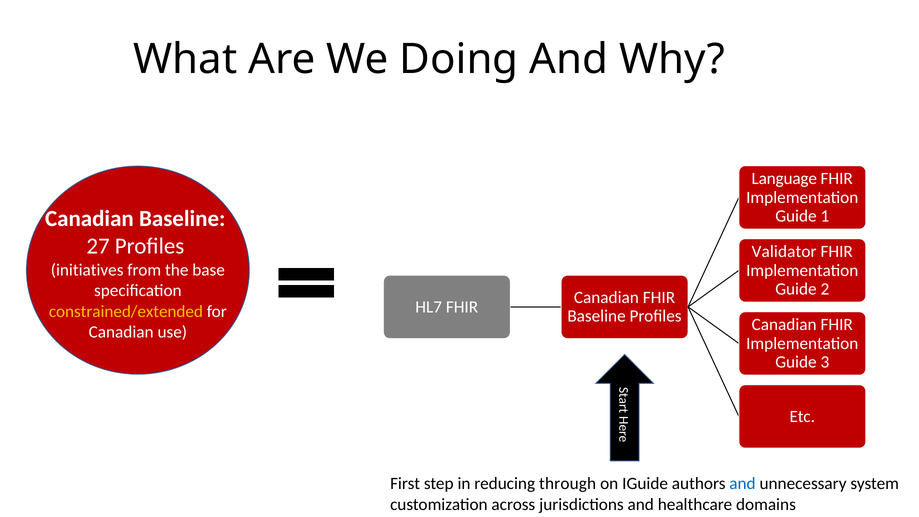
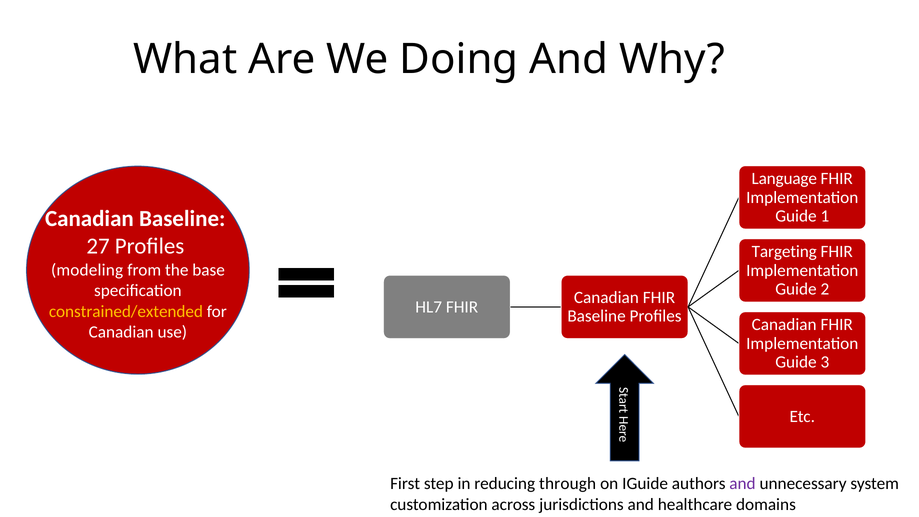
Validator: Validator -> Targeting (784, 252)
initiatives: initiatives -> modeling (87, 270)
and colour: blue -> purple (742, 484)
